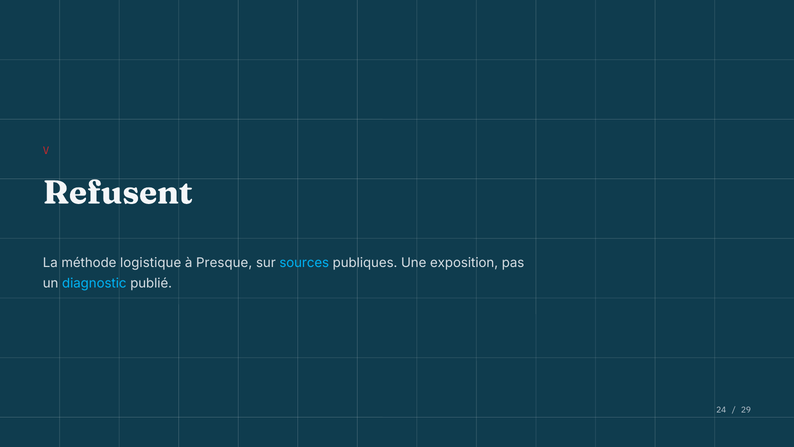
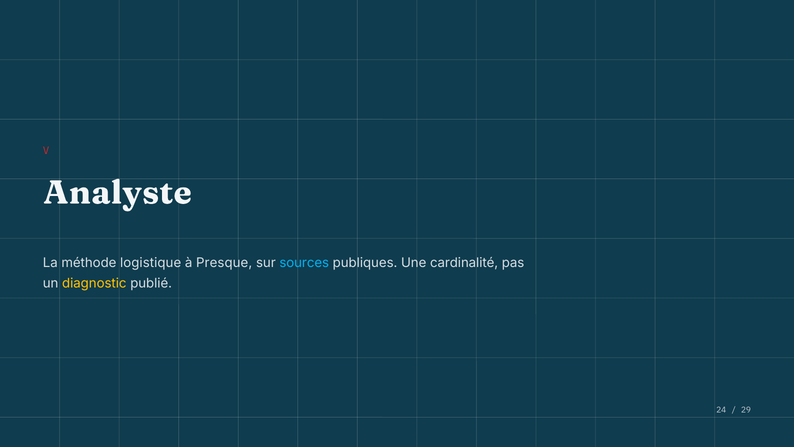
Refusent: Refusent -> Analyste (118, 192)
exposition: exposition -> cardinalité (464, 263)
diagnostic colour: light blue -> yellow (94, 283)
